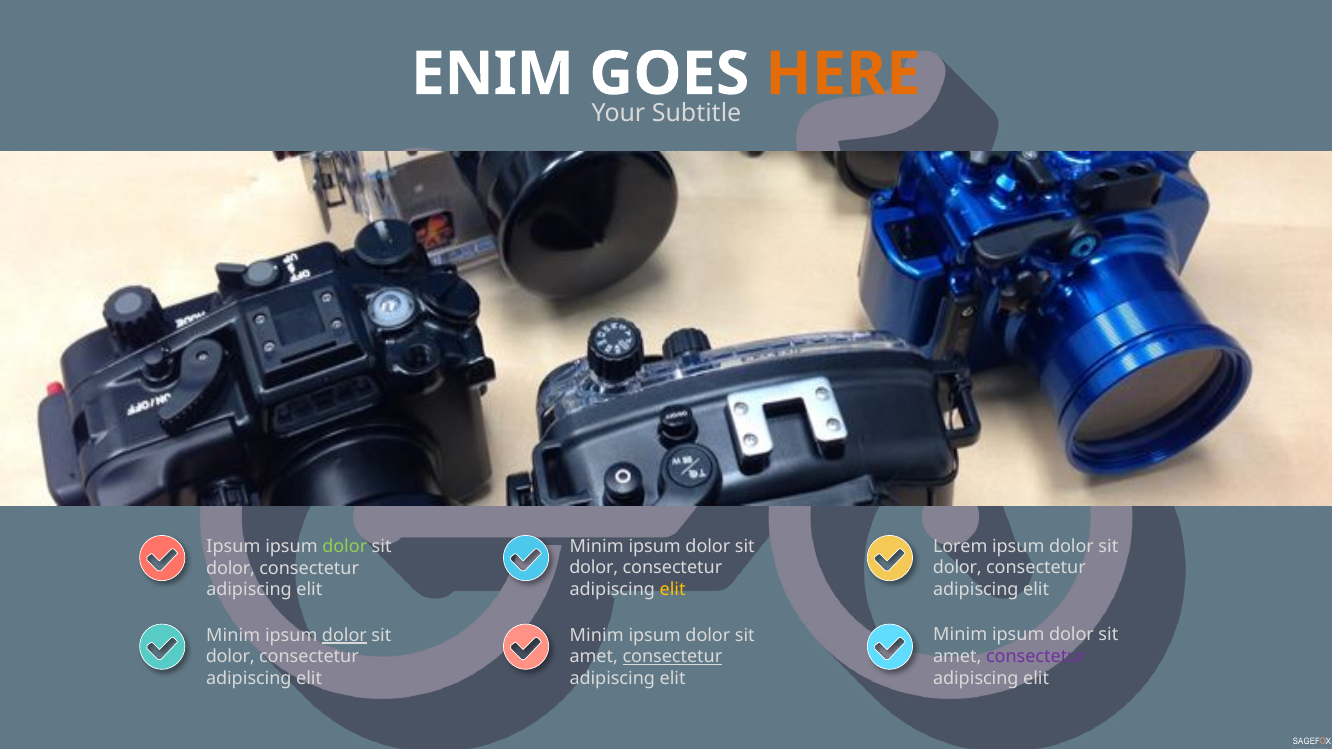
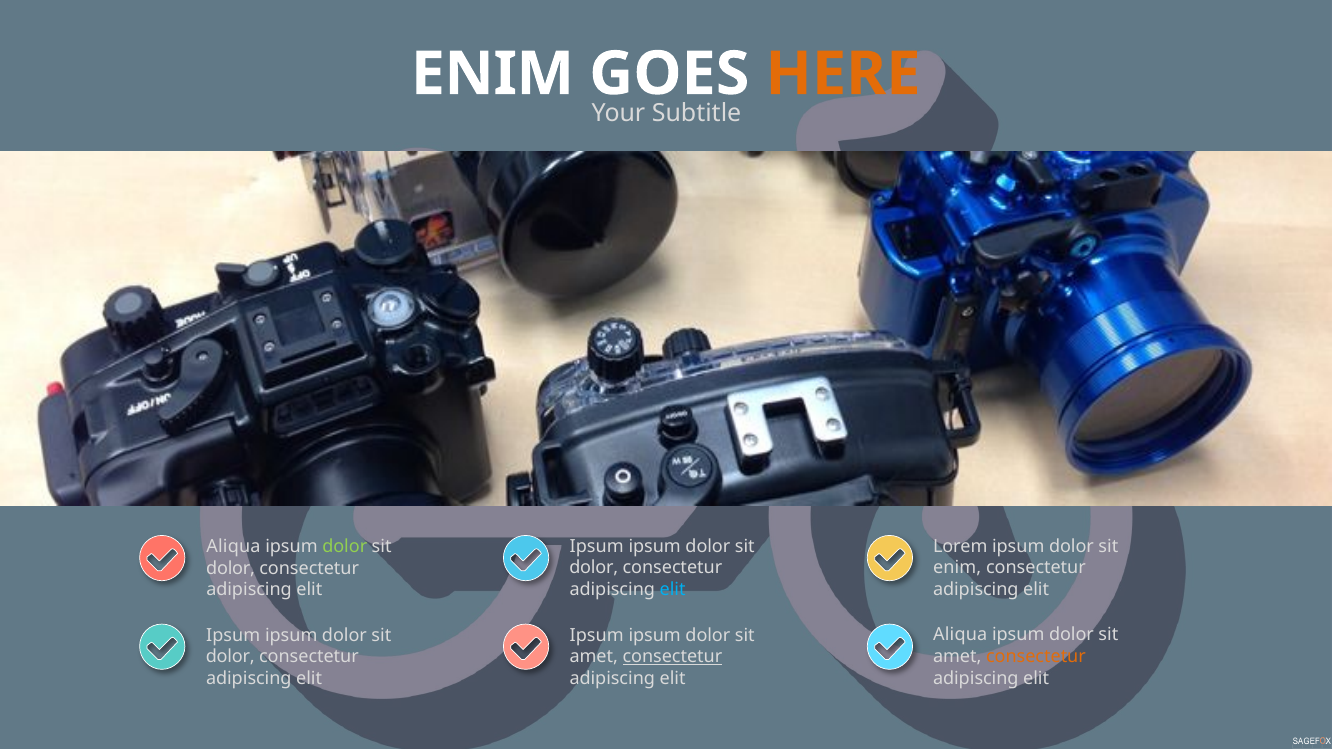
Minim: Minim -> Ipsum (597, 546)
Ipsum: Ipsum -> Aliqua (233, 547)
dolor: dolor -> enim (957, 568)
elit colour: yellow -> light blue (673, 590)
Minim: Minim -> Aliqua (960, 635)
Minim: Minim -> Ipsum (233, 635)
dolor underline: present -> none (344, 635)
Minim: Minim -> Ipsum (597, 635)
consectetur colour: purple -> orange (1036, 657)
